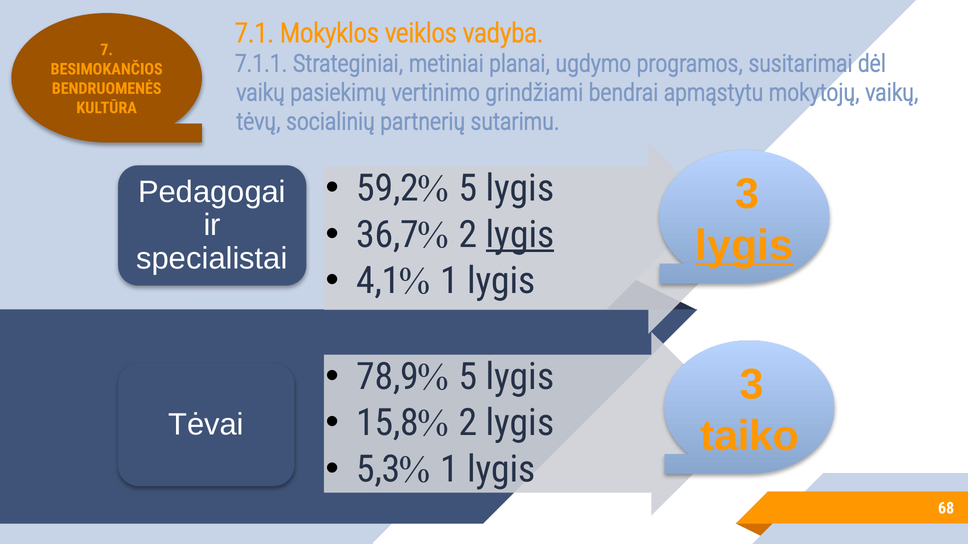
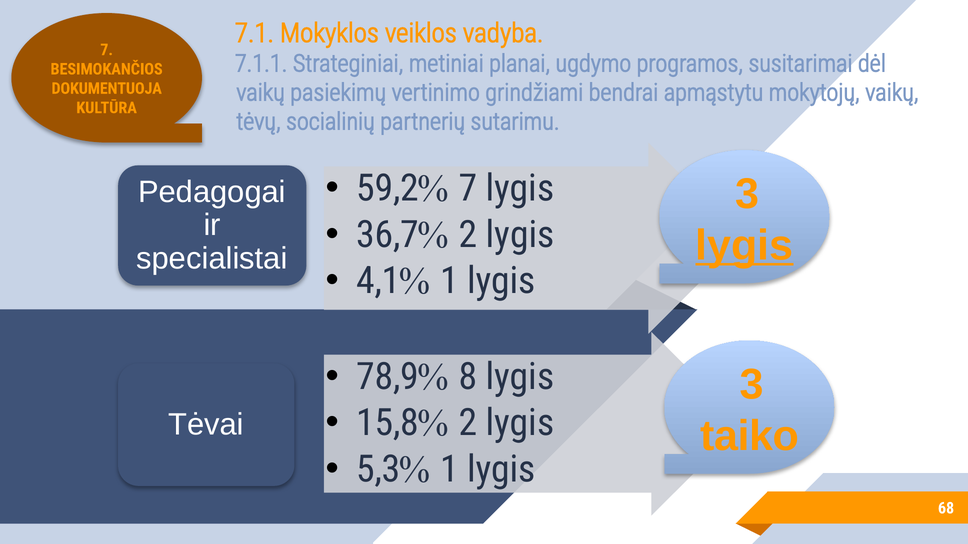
BENDRUOMENĖS: BENDRUOMENĖS -> DOKUMENTUOJA (107, 89)
5: 5 -> 7 (468, 189)
lygis underline: present -> none (520, 235)
5: 5 -> 8 (468, 377)
